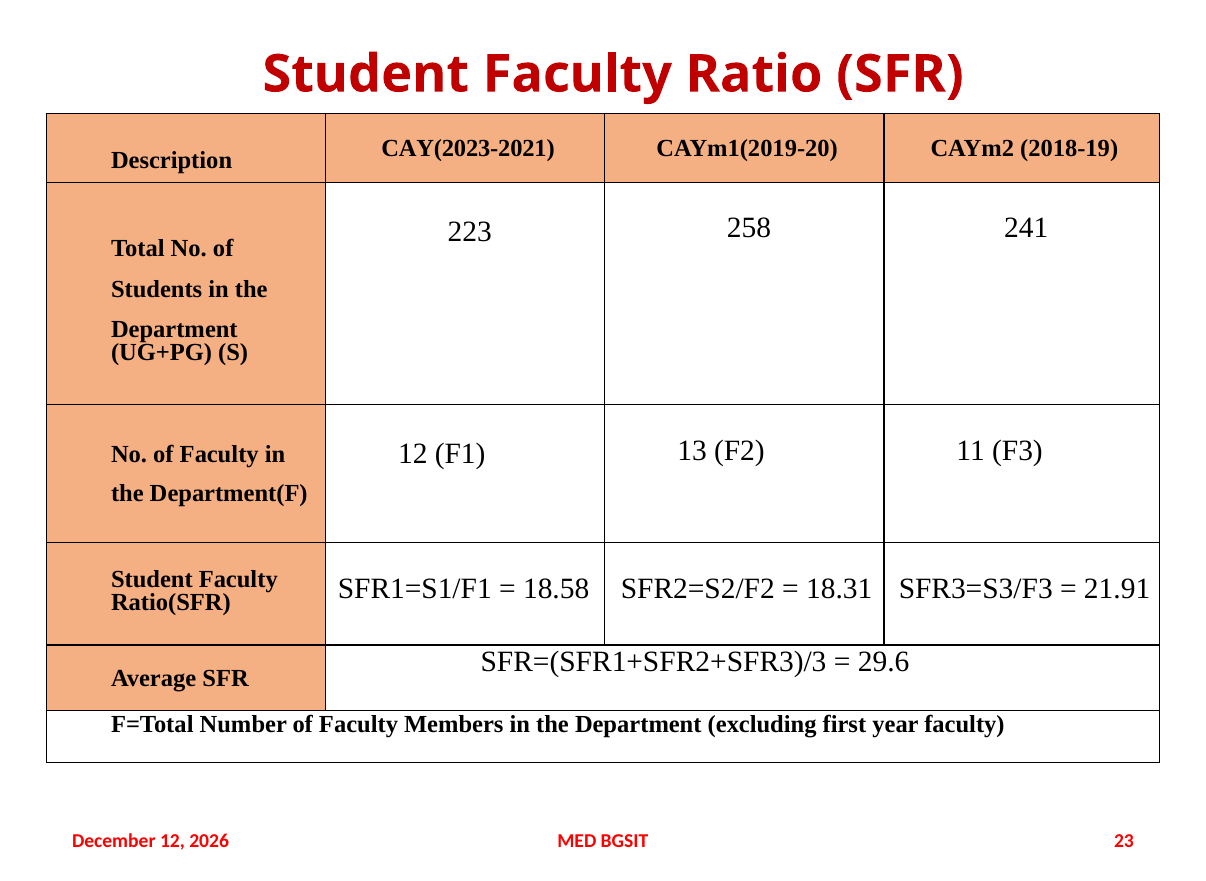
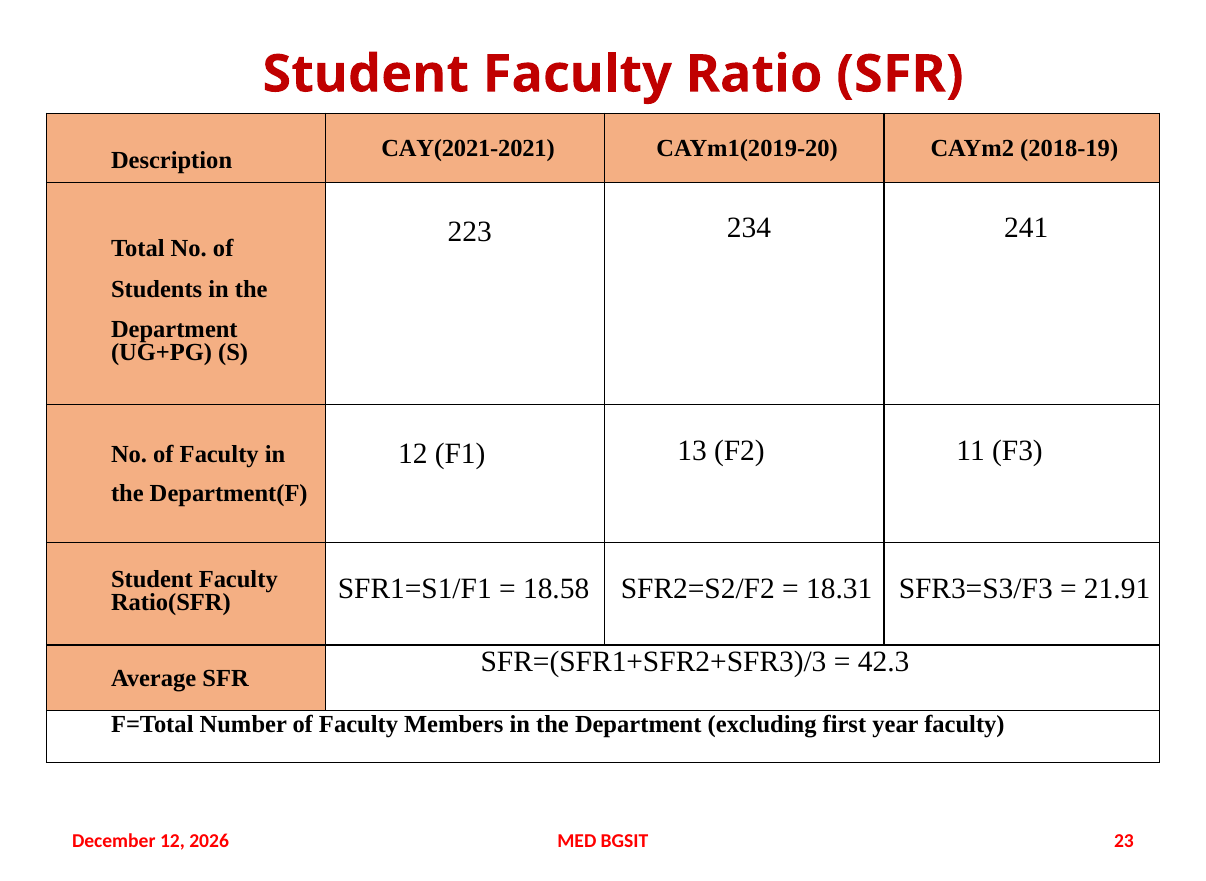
CAY(2023-2021: CAY(2023-2021 -> CAY(2021-2021 (468, 148)
258: 258 -> 234 (749, 228)
29.6: 29.6 -> 42.3 (884, 662)
